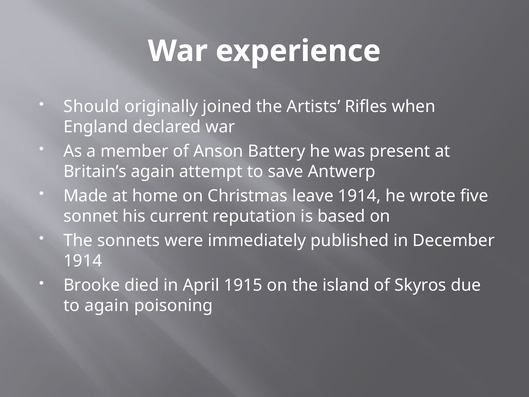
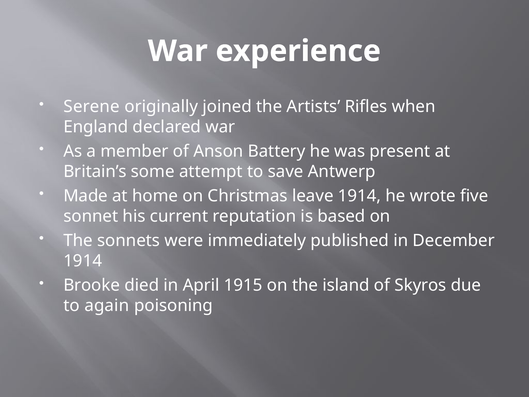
Should: Should -> Serene (92, 106)
Britain’s again: again -> some (153, 171)
